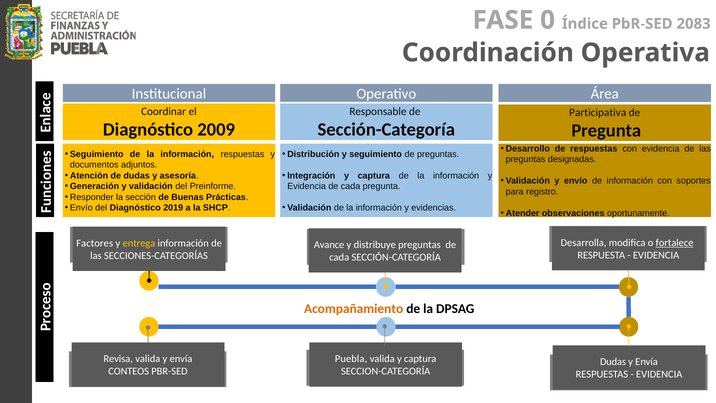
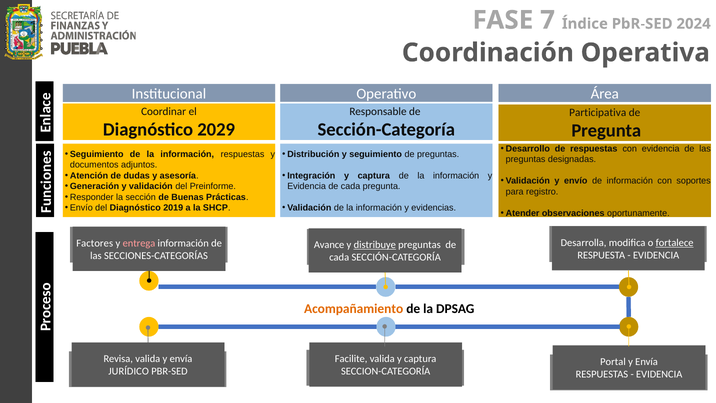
0: 0 -> 7 (548, 20)
2083: 2083 -> 2024 (694, 24)
2009: 2009 -> 2029 (216, 130)
entrega colour: yellow -> pink (139, 243)
distribuye underline: none -> present (375, 245)
Puebla: Puebla -> Facilite (351, 359)
Dudas: Dudas -> Portal (613, 362)
CONTEOS: CONTEOS -> JURÍDICO (129, 371)
